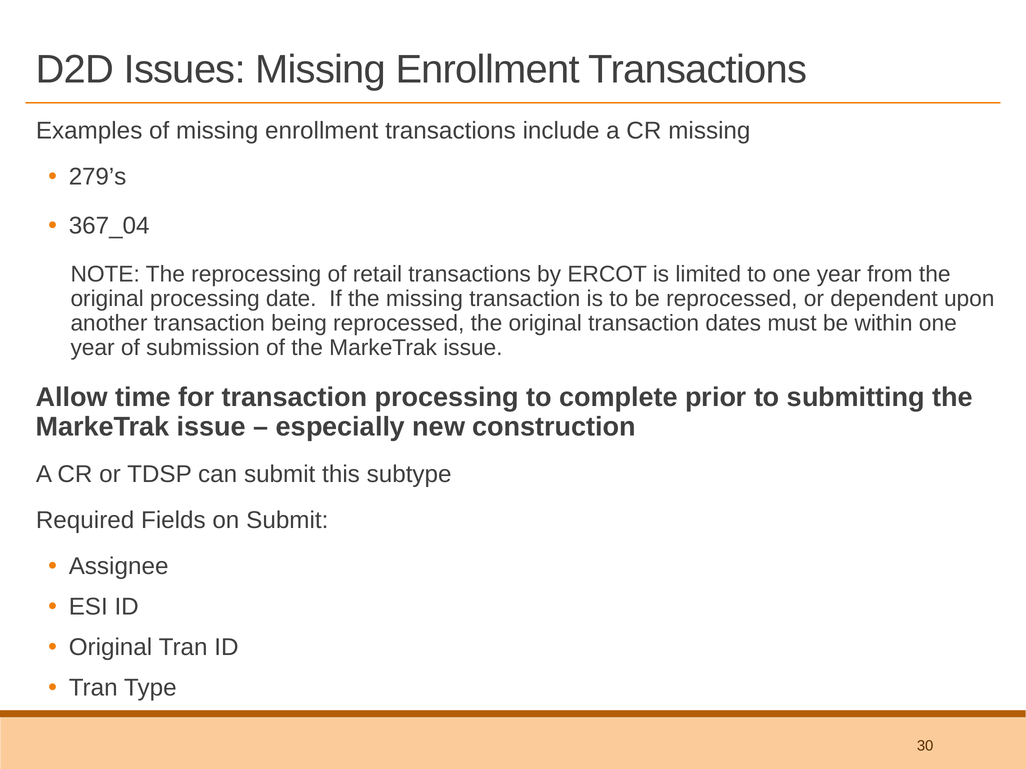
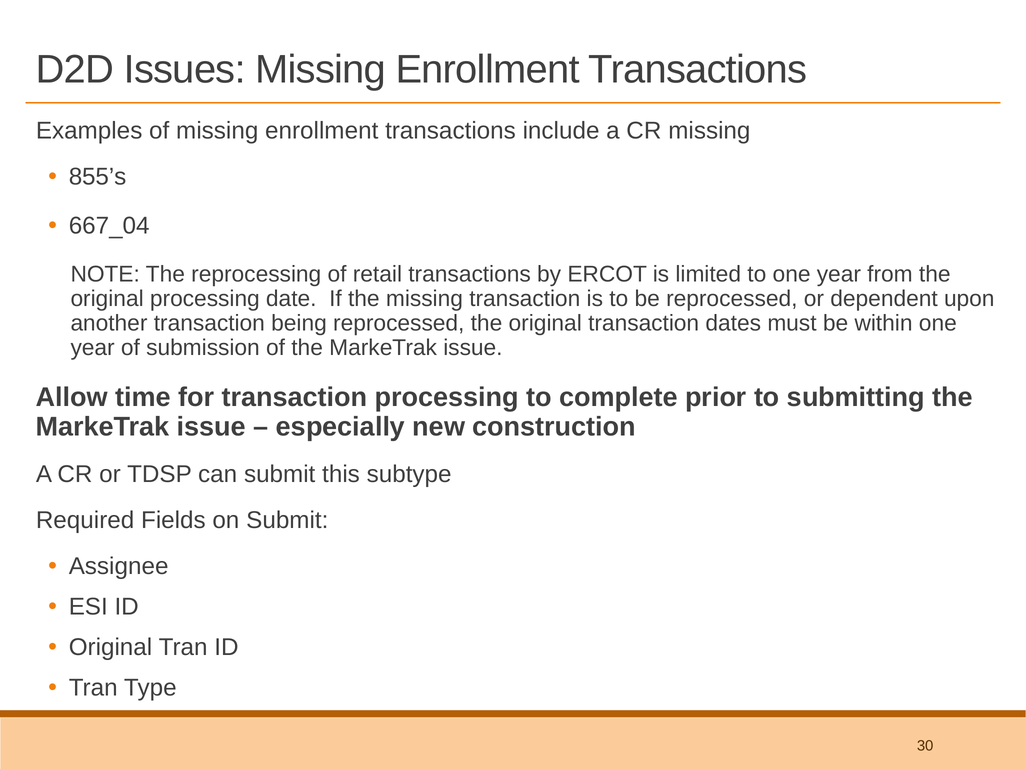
279’s: 279’s -> 855’s (98, 177)
367_04: 367_04 -> 667_04 (109, 226)
